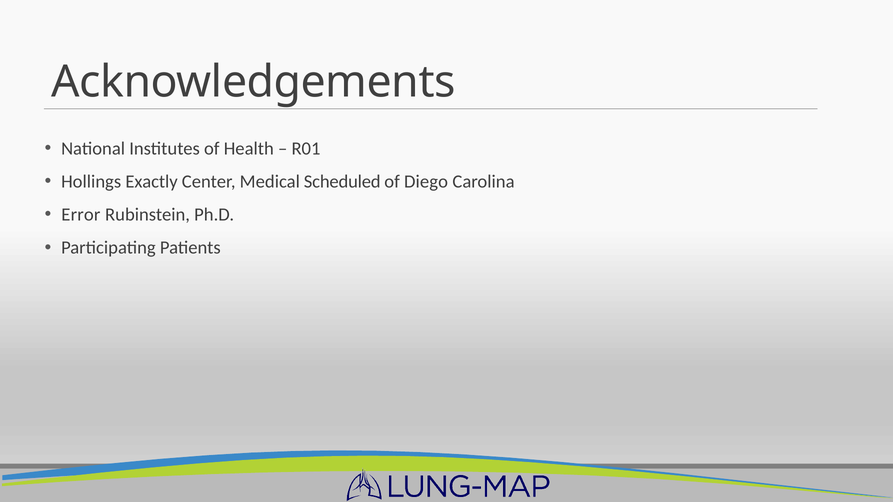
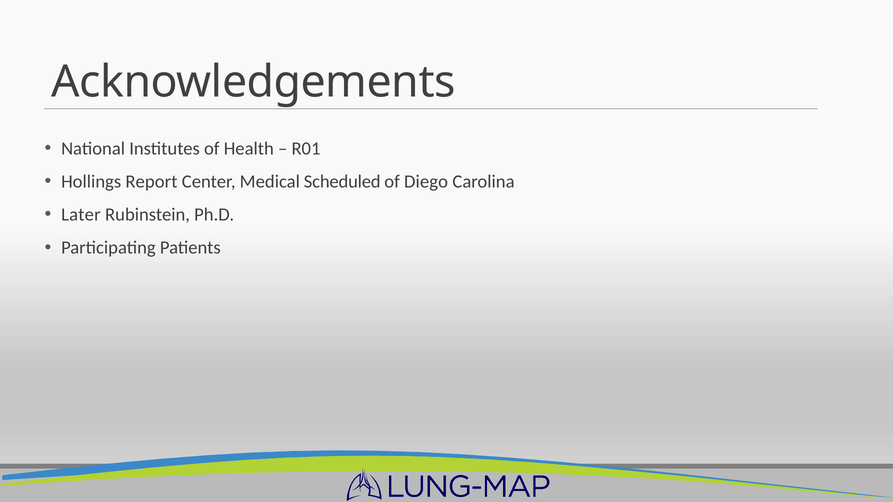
Exactly: Exactly -> Report (151, 182)
Error: Error -> Later (81, 215)
